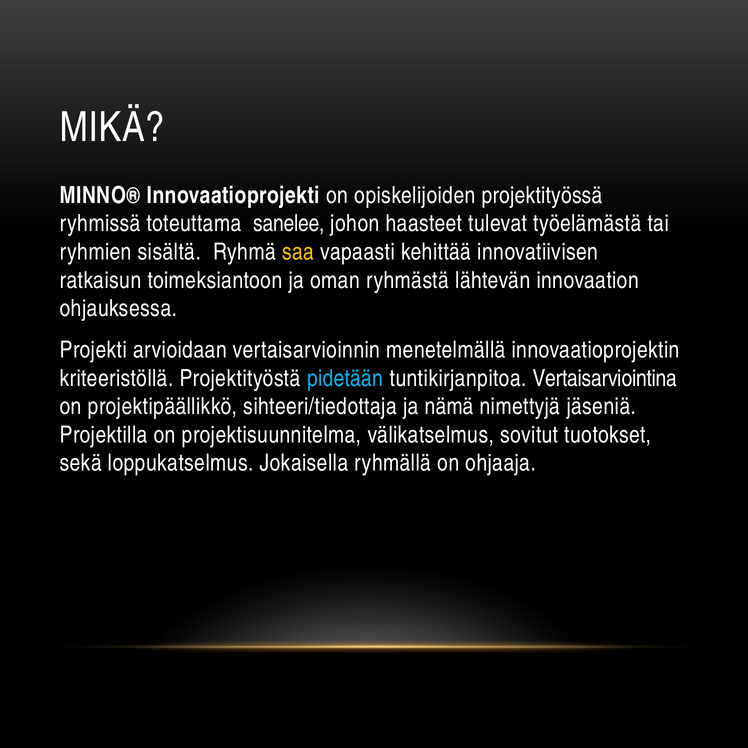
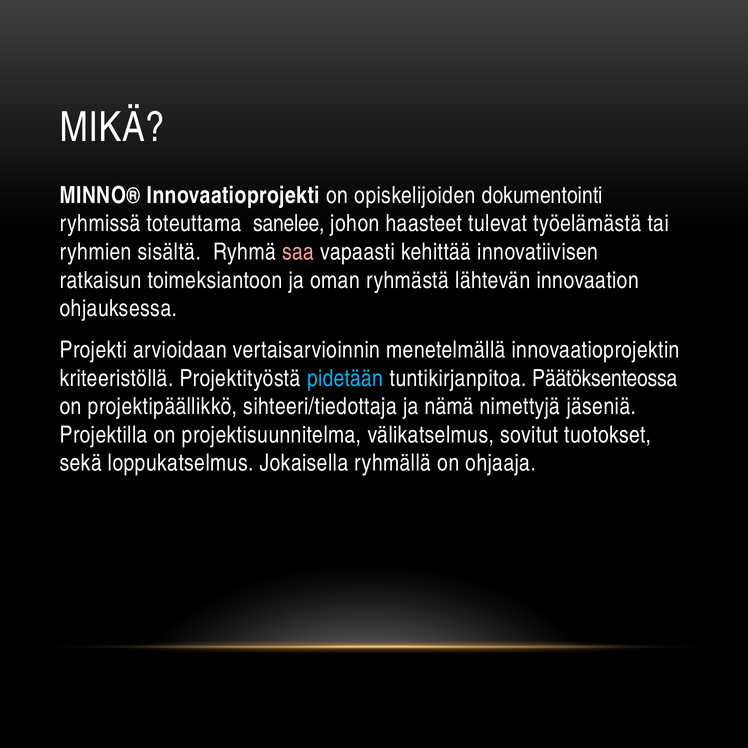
projektityössä: projektityössä -> dokumentointi (542, 195)
saa colour: yellow -> pink (298, 252)
Vertaisarviointina: Vertaisarviointina -> Päätöksenteossa (605, 378)
